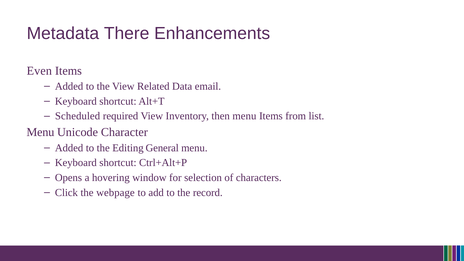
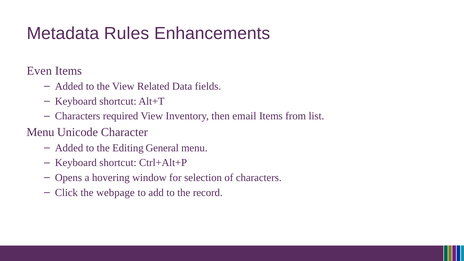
There: There -> Rules (127, 33)
email: email -> fields (208, 86)
Scheduled: Scheduled -> Characters (78, 116)
then menu: menu -> email (244, 116)
